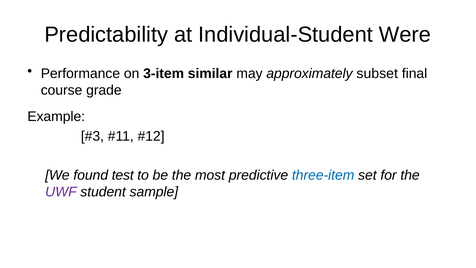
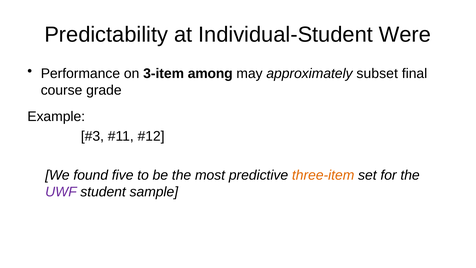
similar: similar -> among (210, 74)
test: test -> five (123, 175)
three-item colour: blue -> orange (323, 175)
